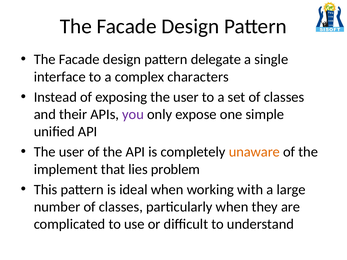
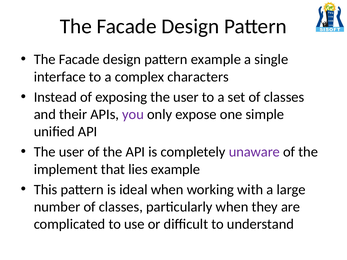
pattern delegate: delegate -> example (216, 60)
unaware colour: orange -> purple (254, 152)
lies problem: problem -> example (175, 169)
